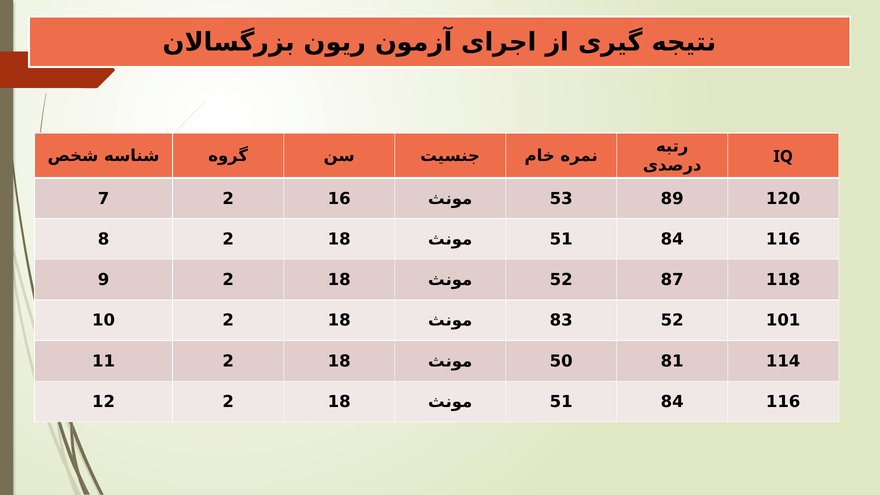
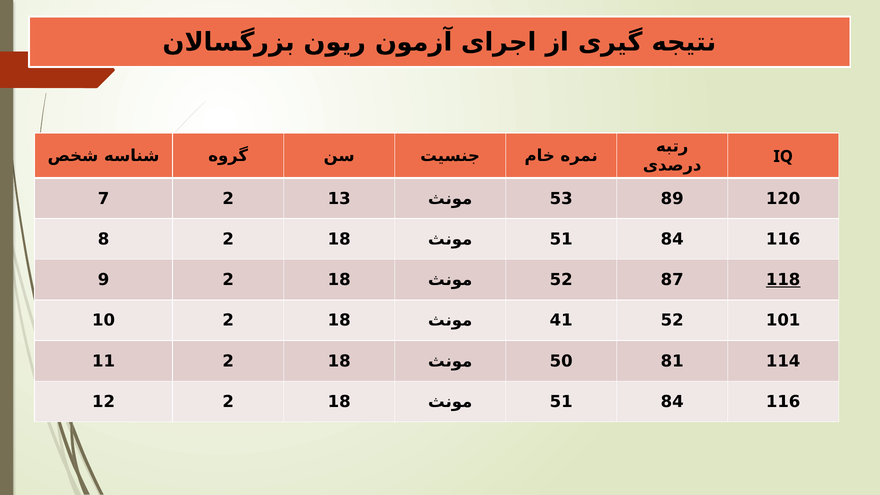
16: 16 -> 13 (339, 199)
118 underline: none -> present (783, 280)
83: 83 -> 41 (561, 320)
